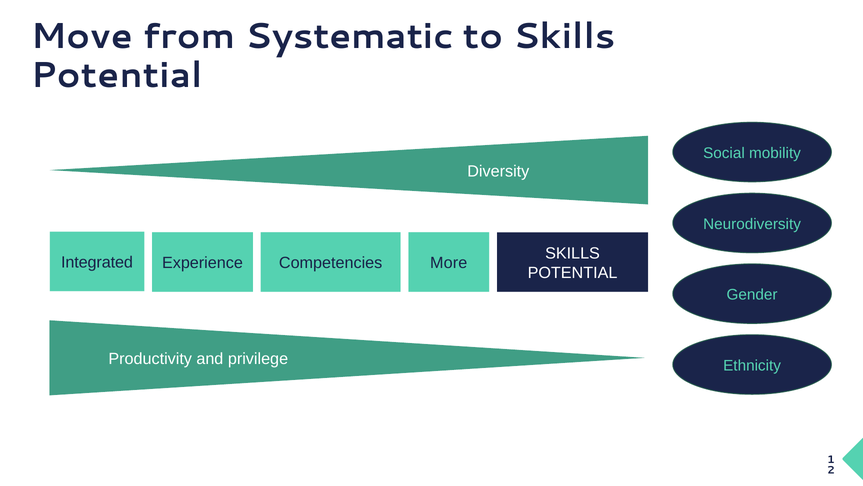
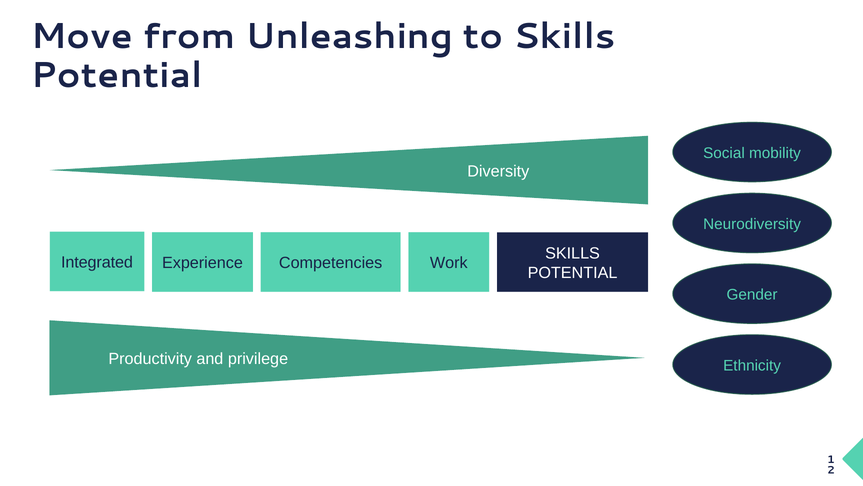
Systematic: Systematic -> Unleashing (349, 37)
More: More -> Work (449, 263)
